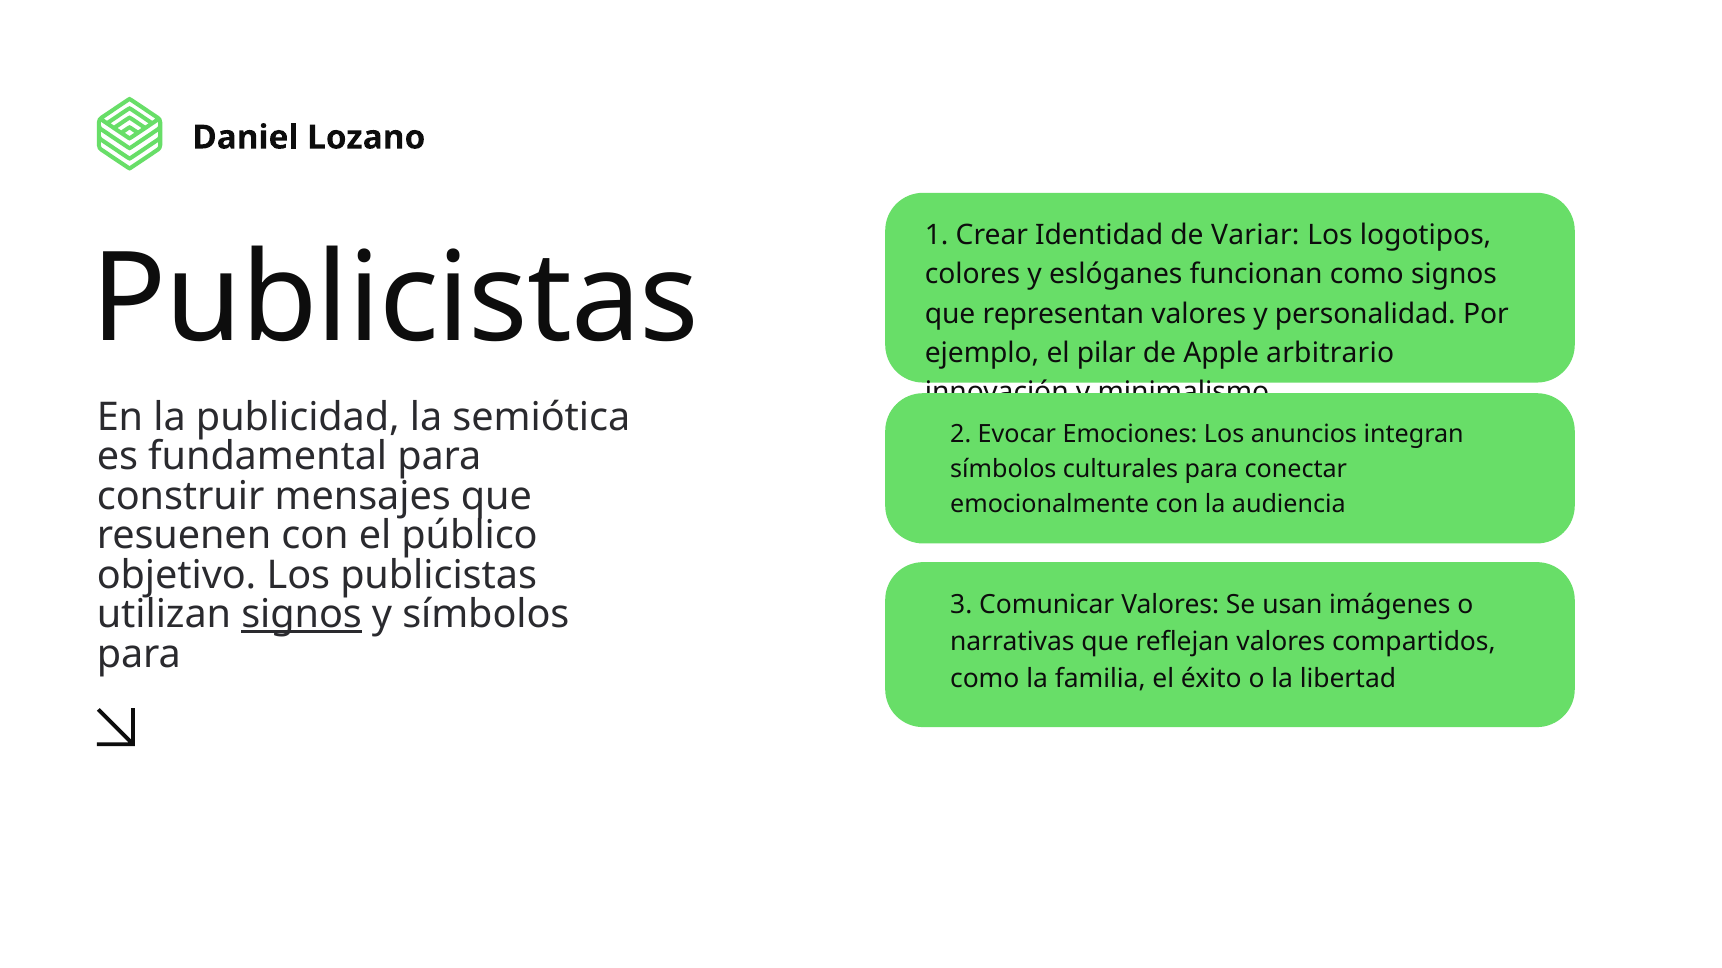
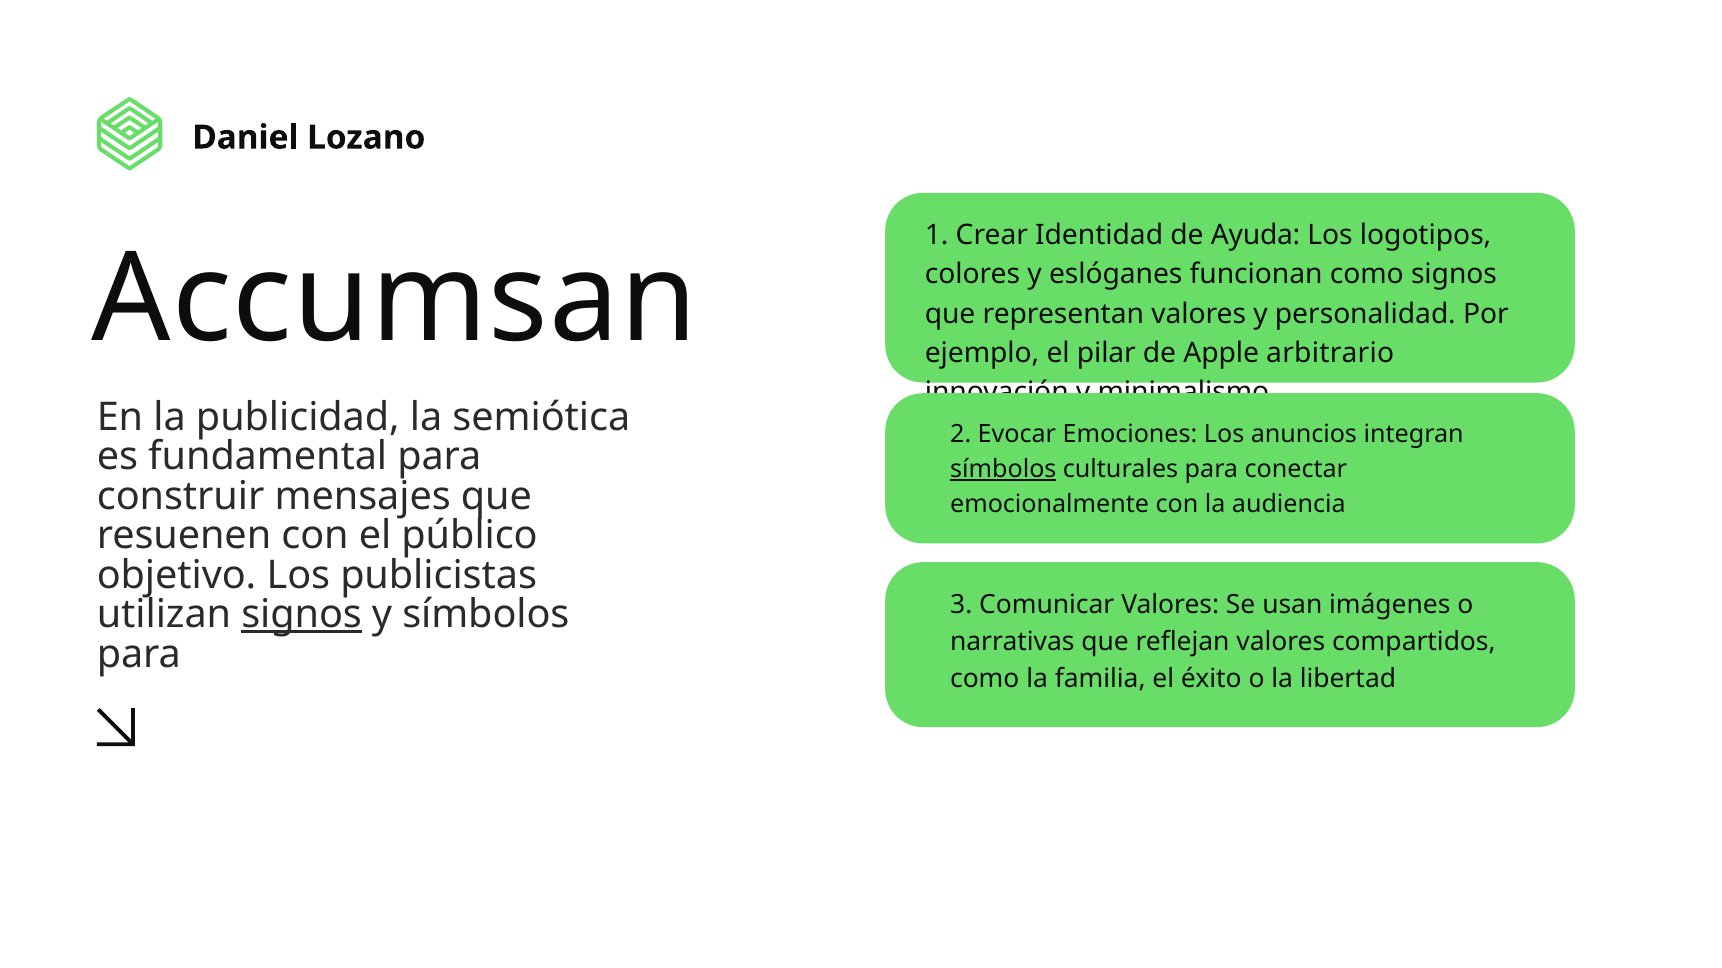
Variar: Variar -> Ayuda (1256, 235)
Publicistas: Publicistas -> Accumsan (394, 300)
símbolos underline: none -> present (1003, 469)
